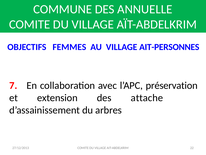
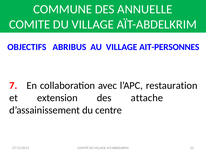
FEMMES: FEMMES -> ABRIBUS (69, 47)
préservation: préservation -> restauration (172, 85)
arbres: arbres -> centre (109, 110)
